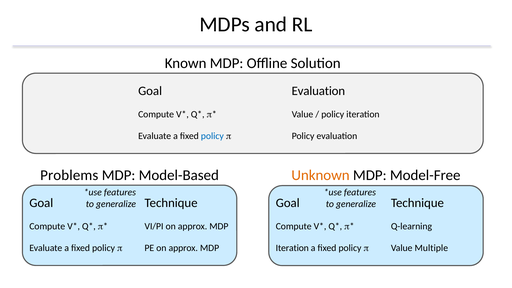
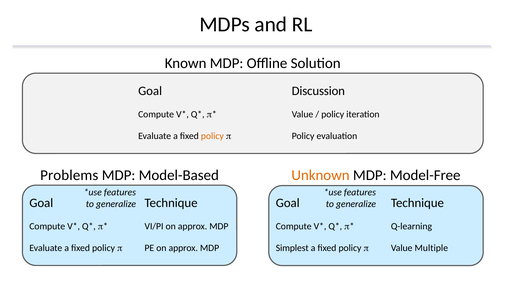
Goal Evaluation: Evaluation -> Discussion (318, 91)
policy colour: blue -> orange (212, 136)
Iteration: Iteration -> Simplest (292, 248)
